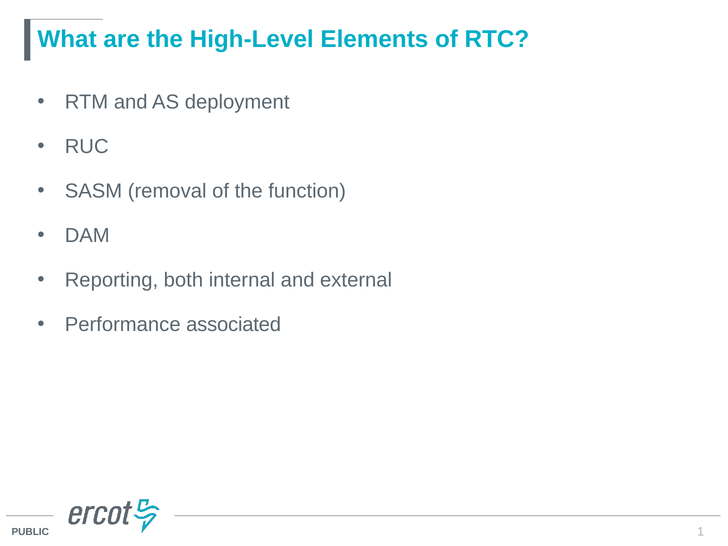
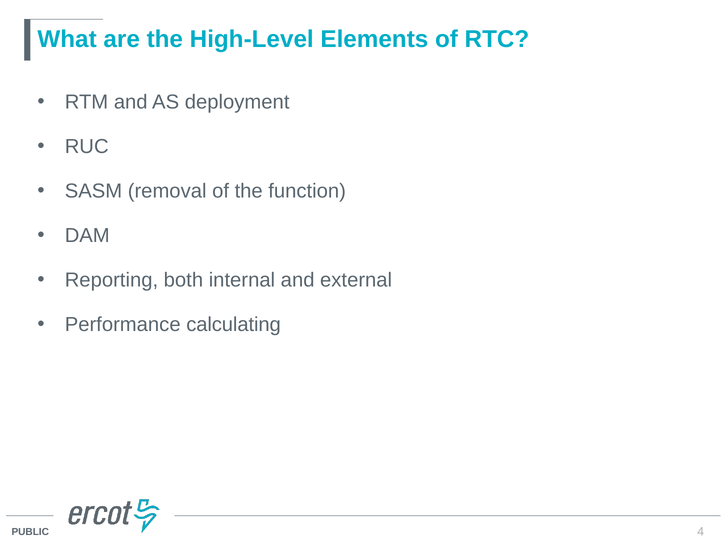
associated: associated -> calculating (234, 325)
1: 1 -> 4 (701, 532)
